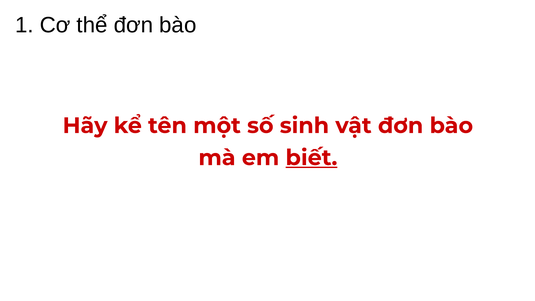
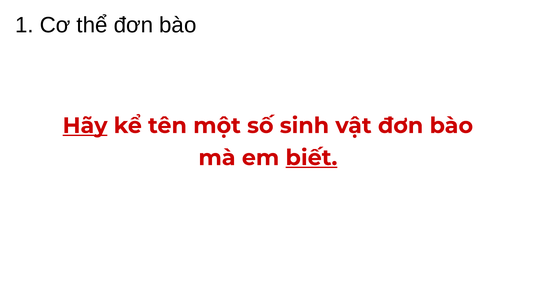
Hãy underline: none -> present (85, 126)
